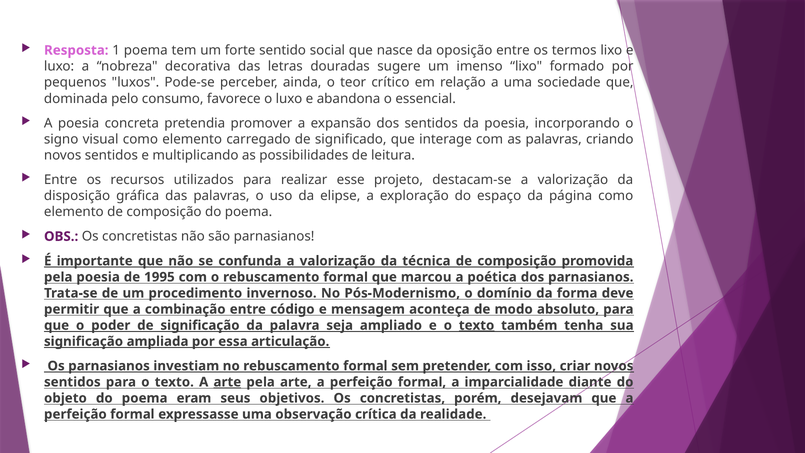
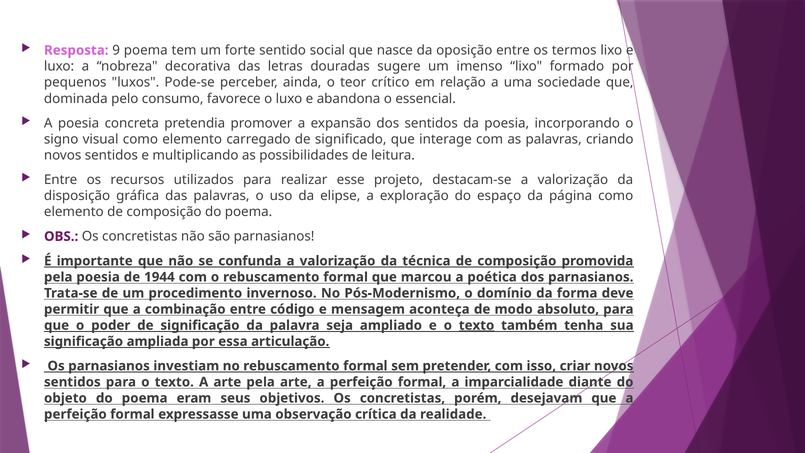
1: 1 -> 9 (116, 50)
1995: 1995 -> 1944 (159, 277)
arte underline: present -> none (227, 382)
